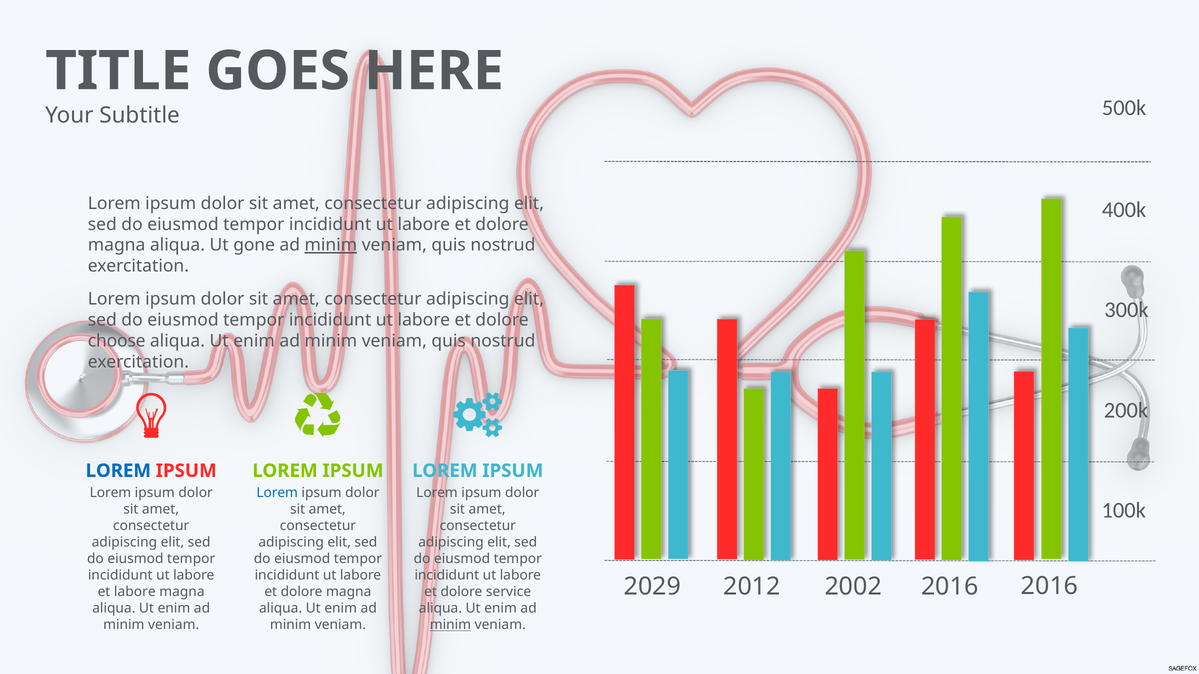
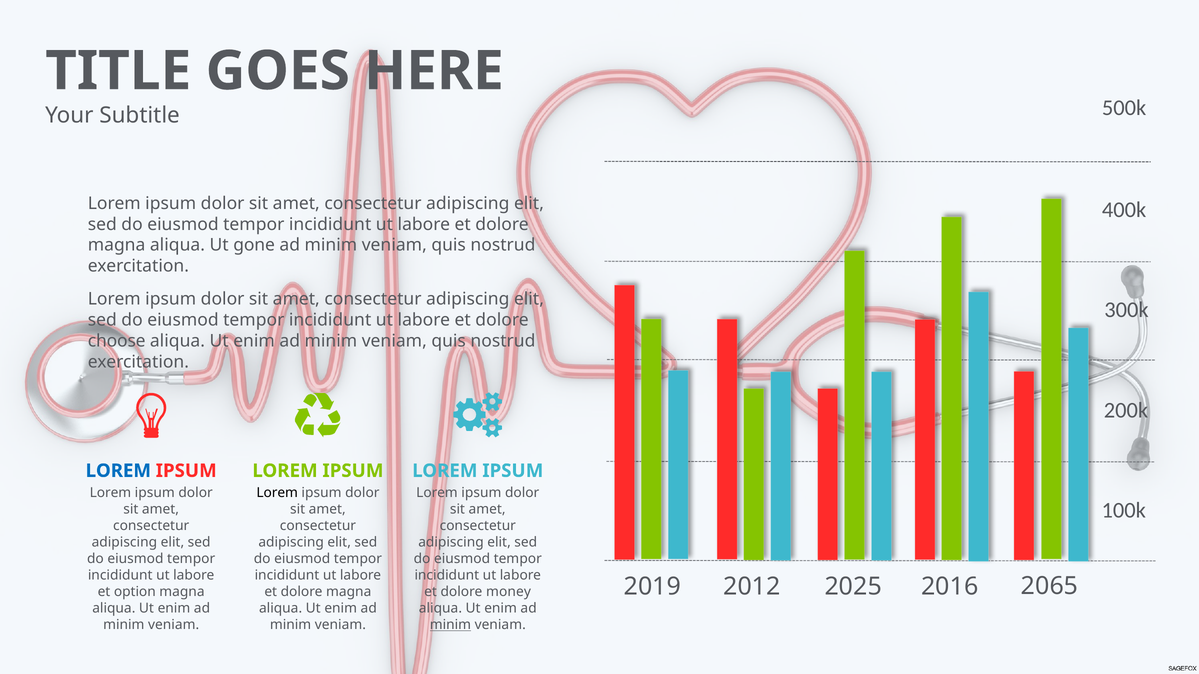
minim underline: present -> none (331, 245)
Lorem colour: blue -> black (277, 493)
2029: 2029 -> 2019 (652, 587)
2002: 2002 -> 2025 (853, 587)
2016 2016: 2016 -> 2065 (1050, 586)
et labore: labore -> option (135, 592)
service: service -> money (509, 592)
